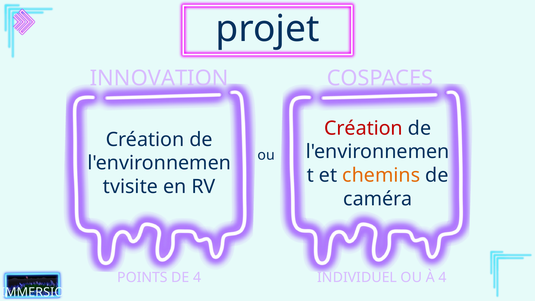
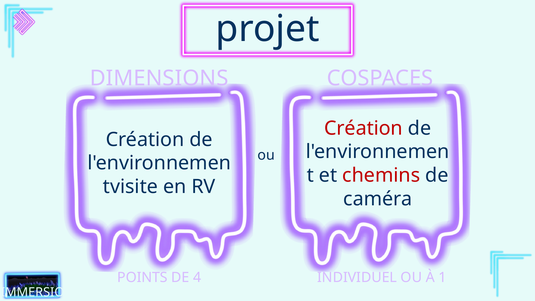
INNOVATION: INNOVATION -> DIMENSIONS (159, 78)
chemins colour: orange -> red (381, 175)
À 4: 4 -> 1 (442, 278)
